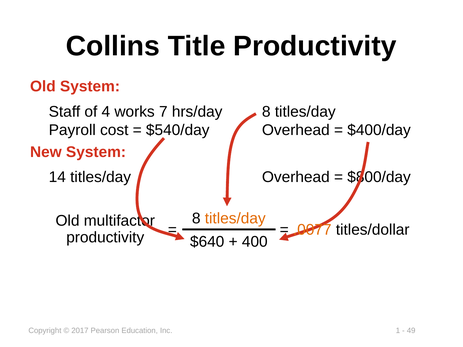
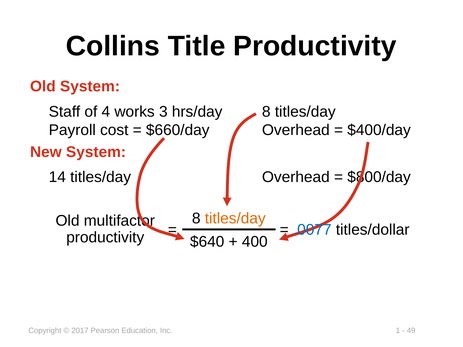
7: 7 -> 3 (163, 112)
$540/day: $540/day -> $660/day (178, 130)
.0077 colour: orange -> blue (312, 230)
